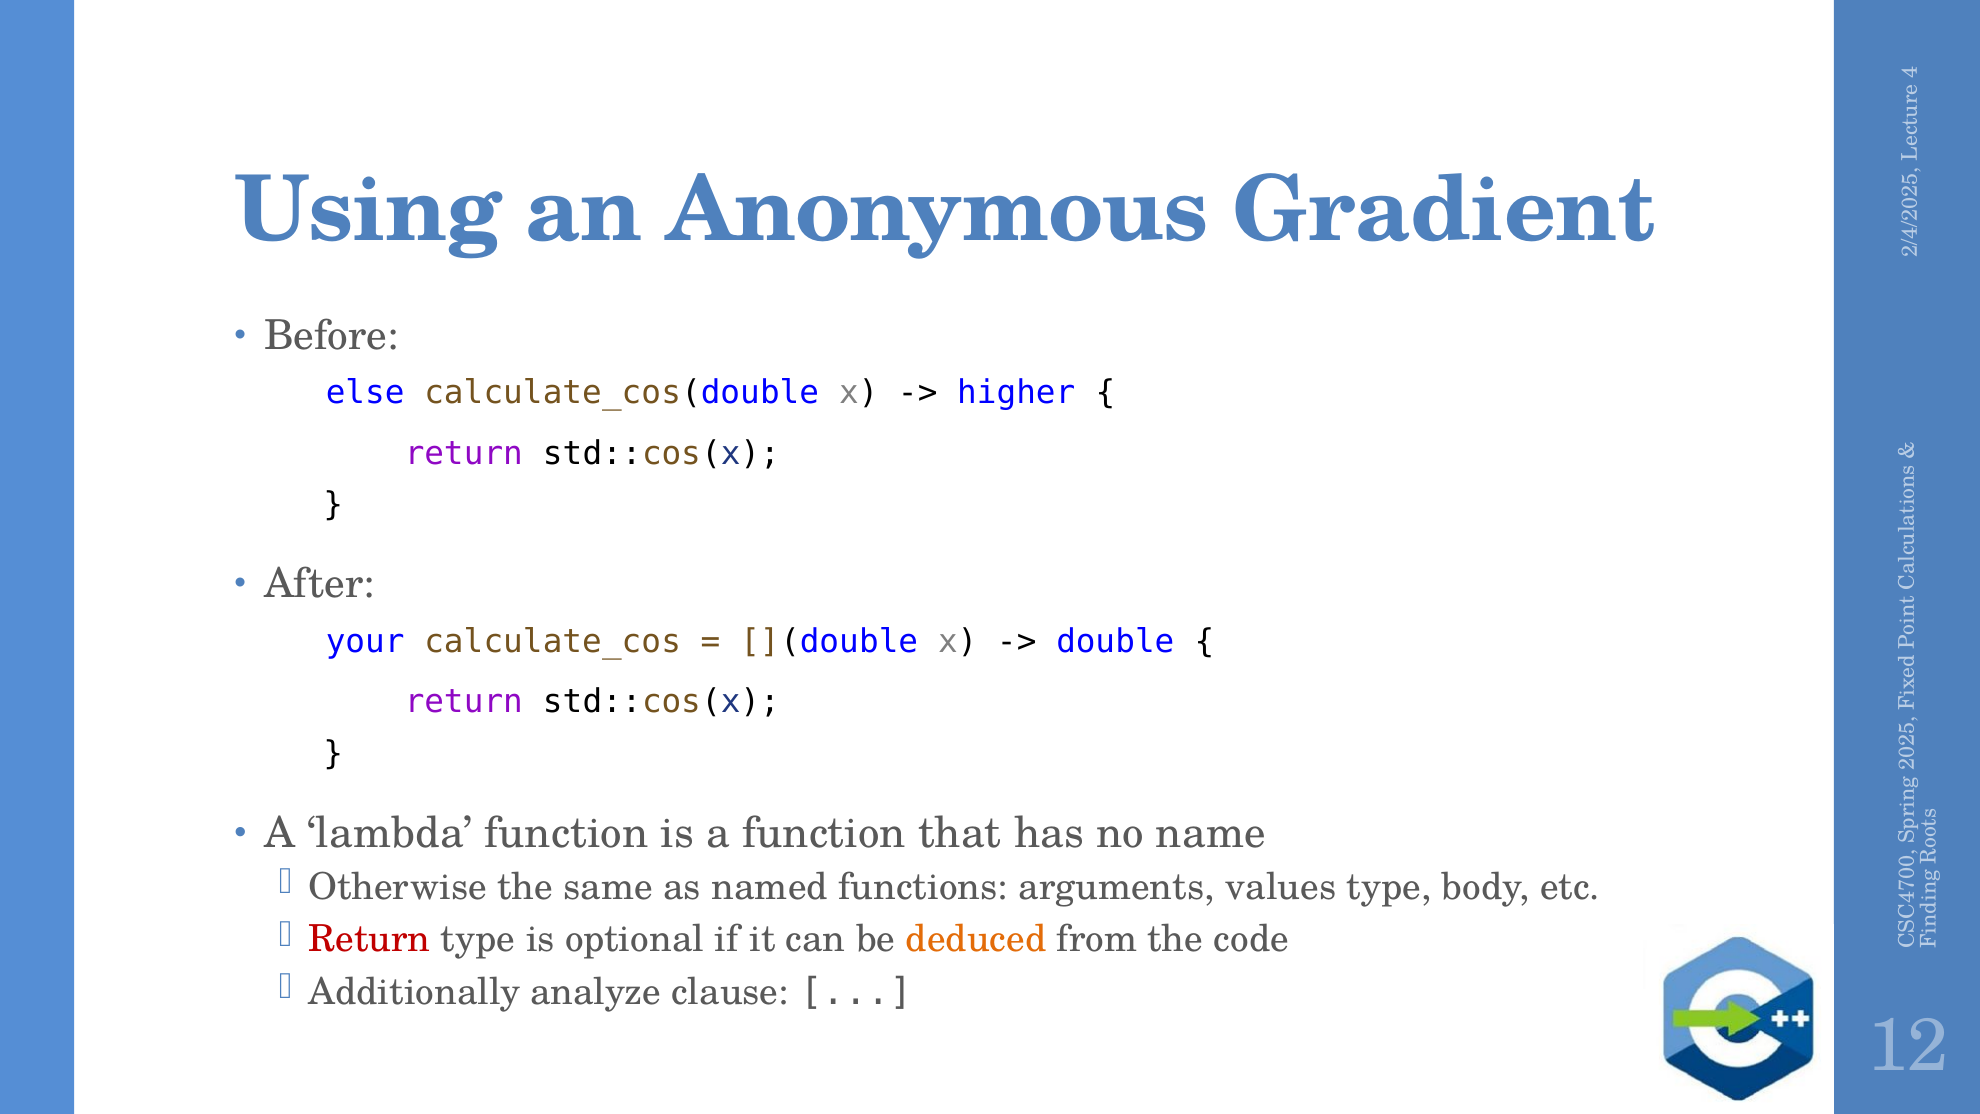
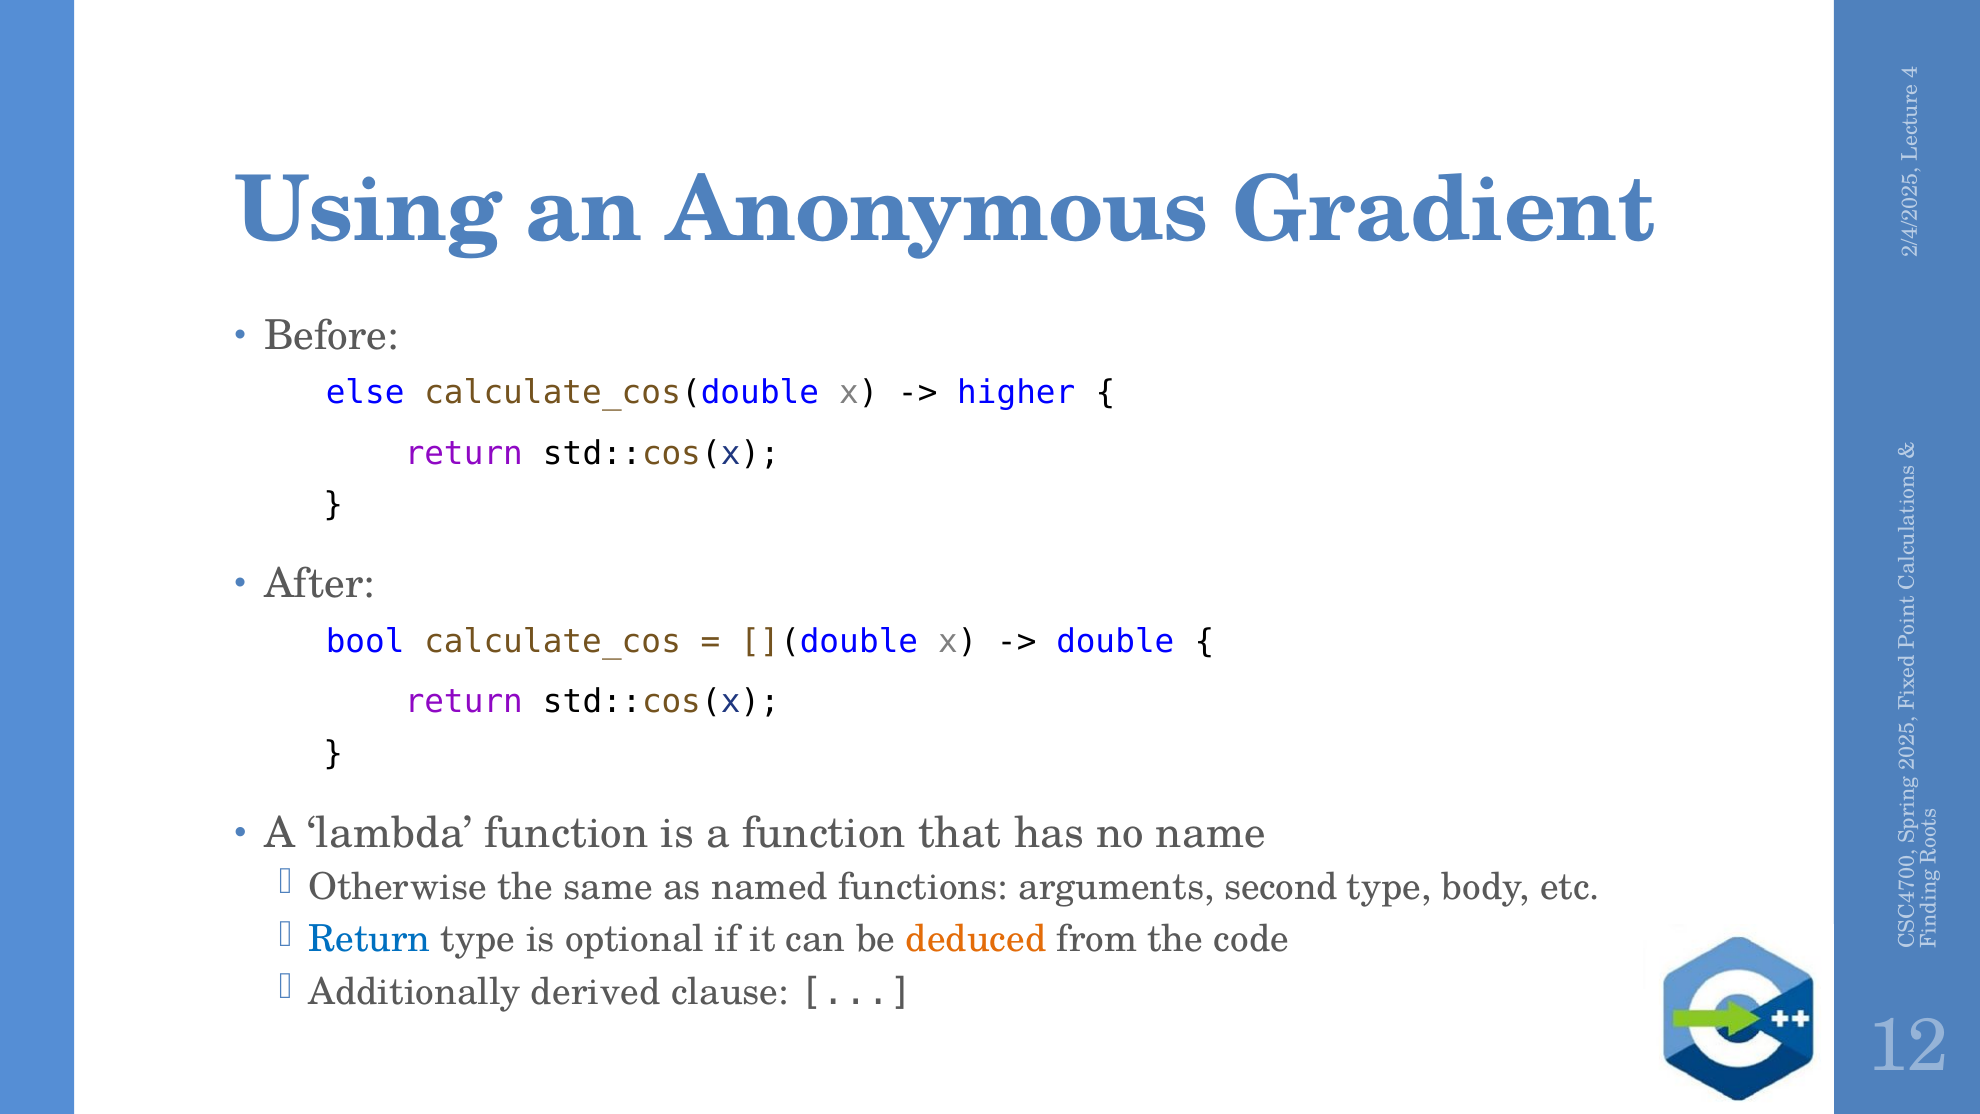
your: your -> bool (365, 641)
values: values -> second (1281, 887)
Return colour: red -> blue (370, 939)
analyze: analyze -> derived (596, 992)
